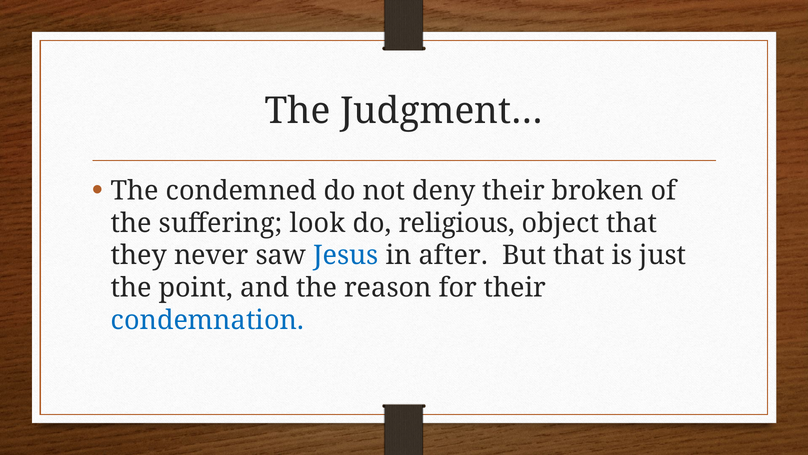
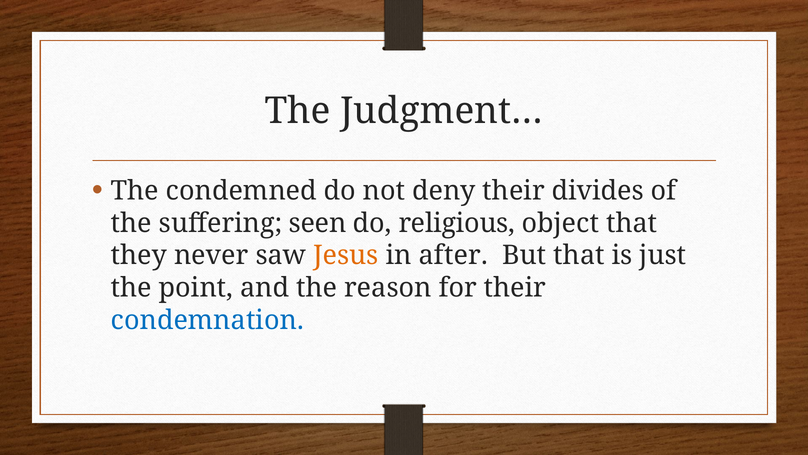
broken: broken -> divides (598, 191)
look: look -> seen (318, 223)
Jesus colour: blue -> orange (346, 255)
